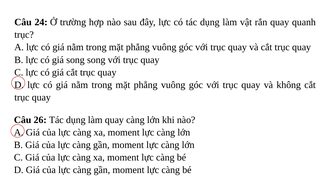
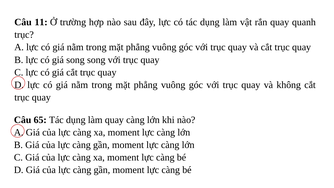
24: 24 -> 11 (41, 22)
26: 26 -> 65 (40, 120)
